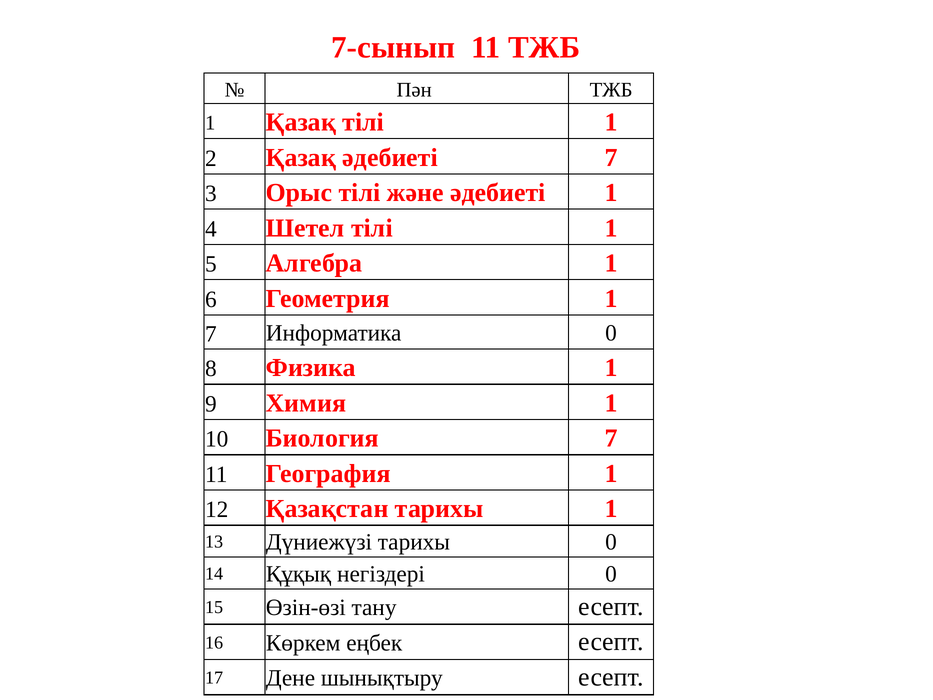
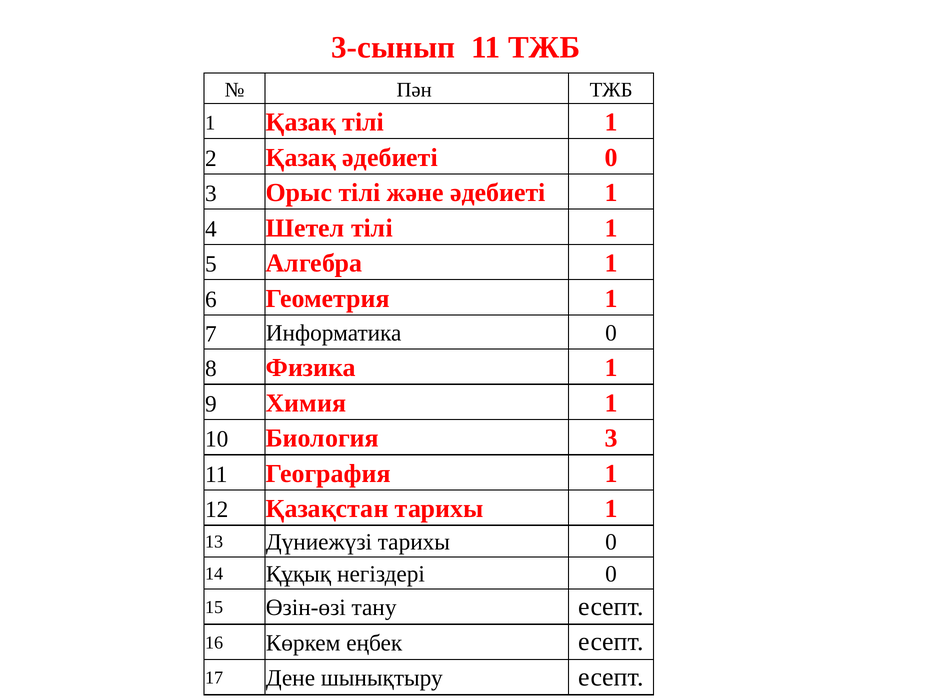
7-сынып: 7-сынып -> 3-сынып (393, 47)
әдебиеті 7: 7 -> 0 (611, 157)
Биология 7: 7 -> 3 (611, 438)
